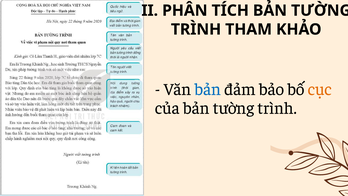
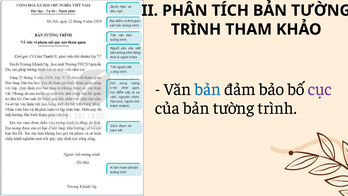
cục colour: orange -> purple (320, 89)
